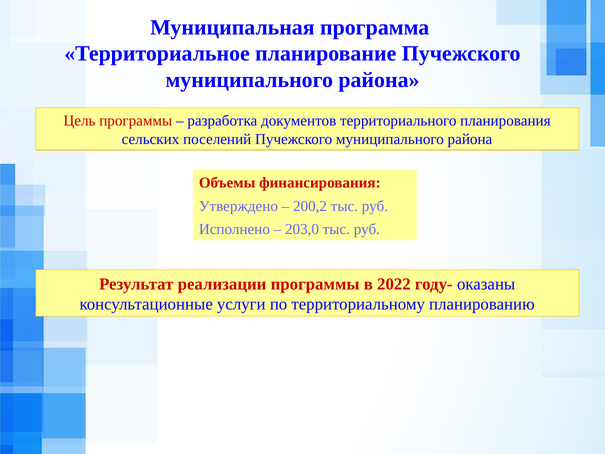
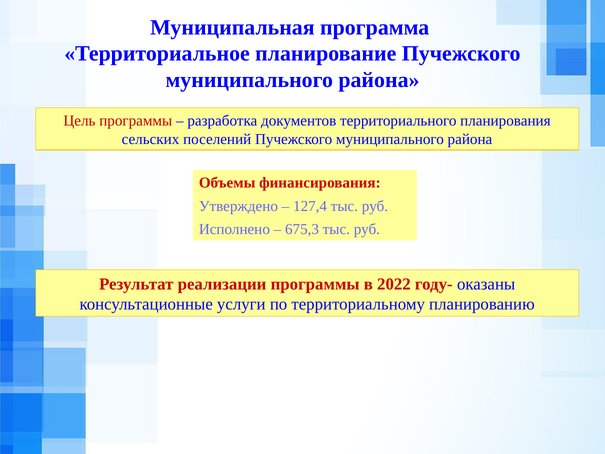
200,2: 200,2 -> 127,4 (310, 206)
203,0: 203,0 -> 675,3 (302, 229)
